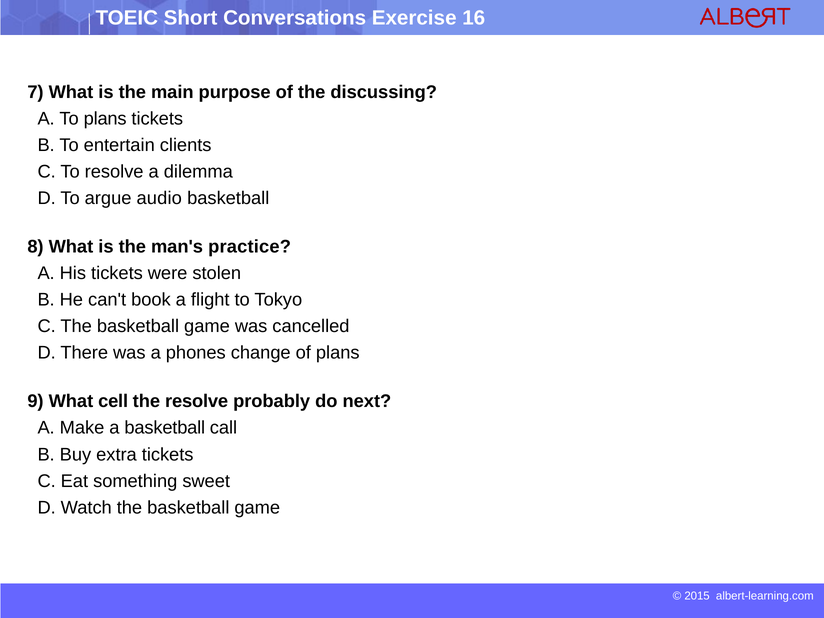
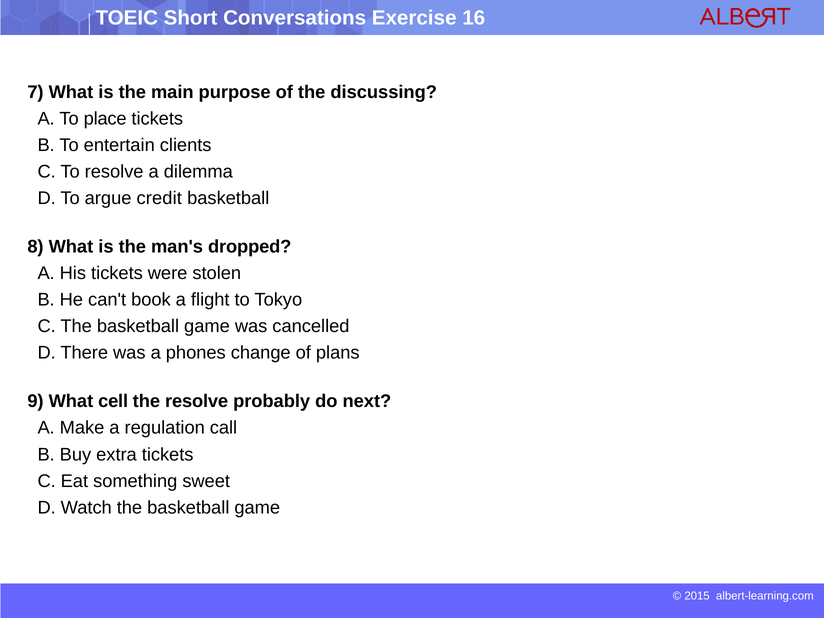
To plans: plans -> place (105, 119)
audio: audio -> credit (159, 198)
practice: practice -> dropped (250, 247)
a basketball: basketball -> regulation (165, 428)
